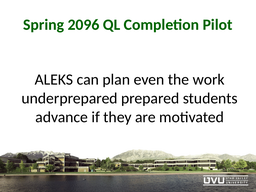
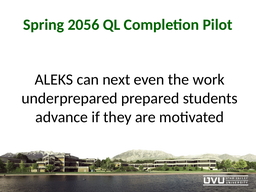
2096: 2096 -> 2056 (84, 25)
plan: plan -> next (116, 80)
